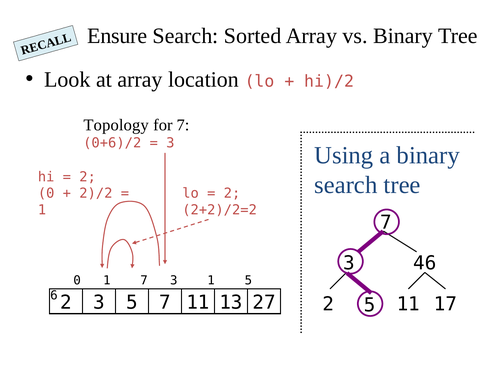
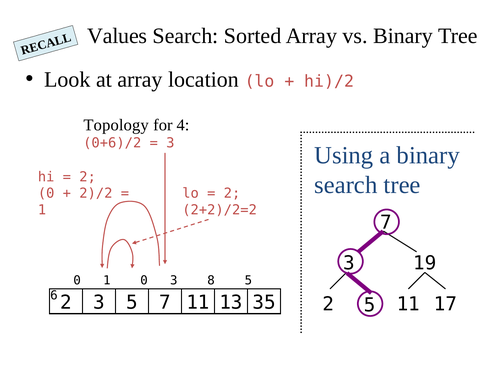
Ensure: Ensure -> Values (117, 36)
for 7: 7 -> 4 (183, 125)
46: 46 -> 19 (425, 263)
1 7: 7 -> 0 (144, 281)
3 1: 1 -> 8 (211, 281)
27: 27 -> 35 (264, 303)
